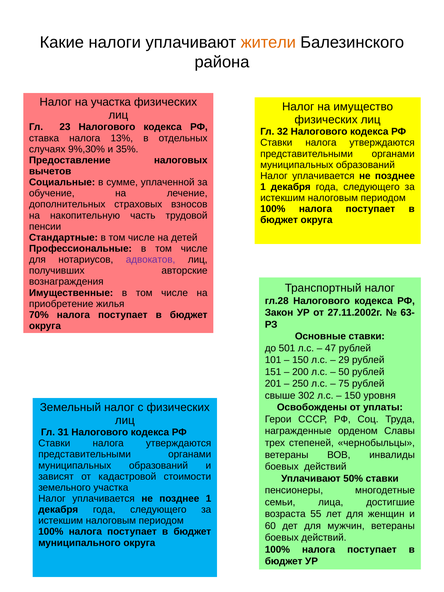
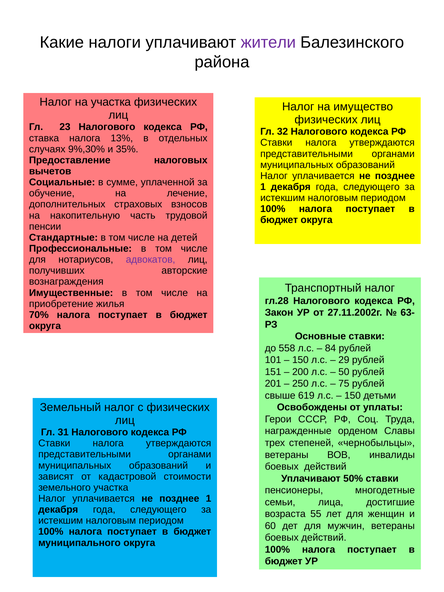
жители colour: orange -> purple (268, 42)
501: 501 -> 558 (287, 348)
47: 47 -> 84 (330, 348)
302: 302 -> 619 (306, 396)
уровня: уровня -> детьми (380, 396)
